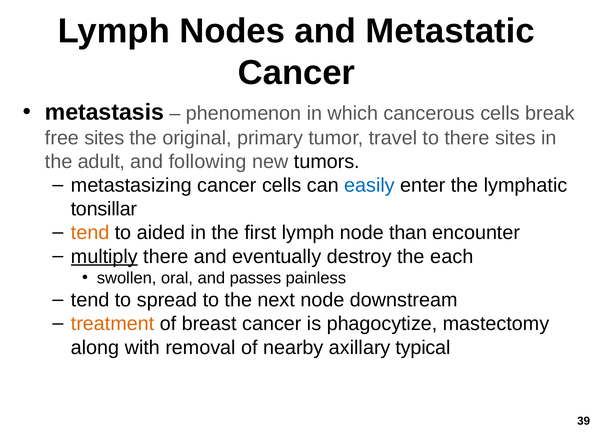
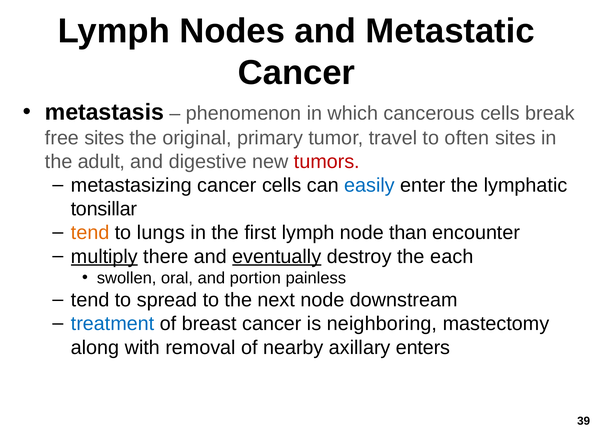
to there: there -> often (467, 138)
following: following -> digestive (208, 161)
tumors colour: black -> red (327, 161)
aided: aided -> lungs (161, 233)
eventually underline: none -> present (277, 256)
passes: passes -> portion (255, 278)
treatment colour: orange -> blue (113, 324)
phagocytize: phagocytize -> neighboring (382, 324)
typical: typical -> enters (423, 347)
